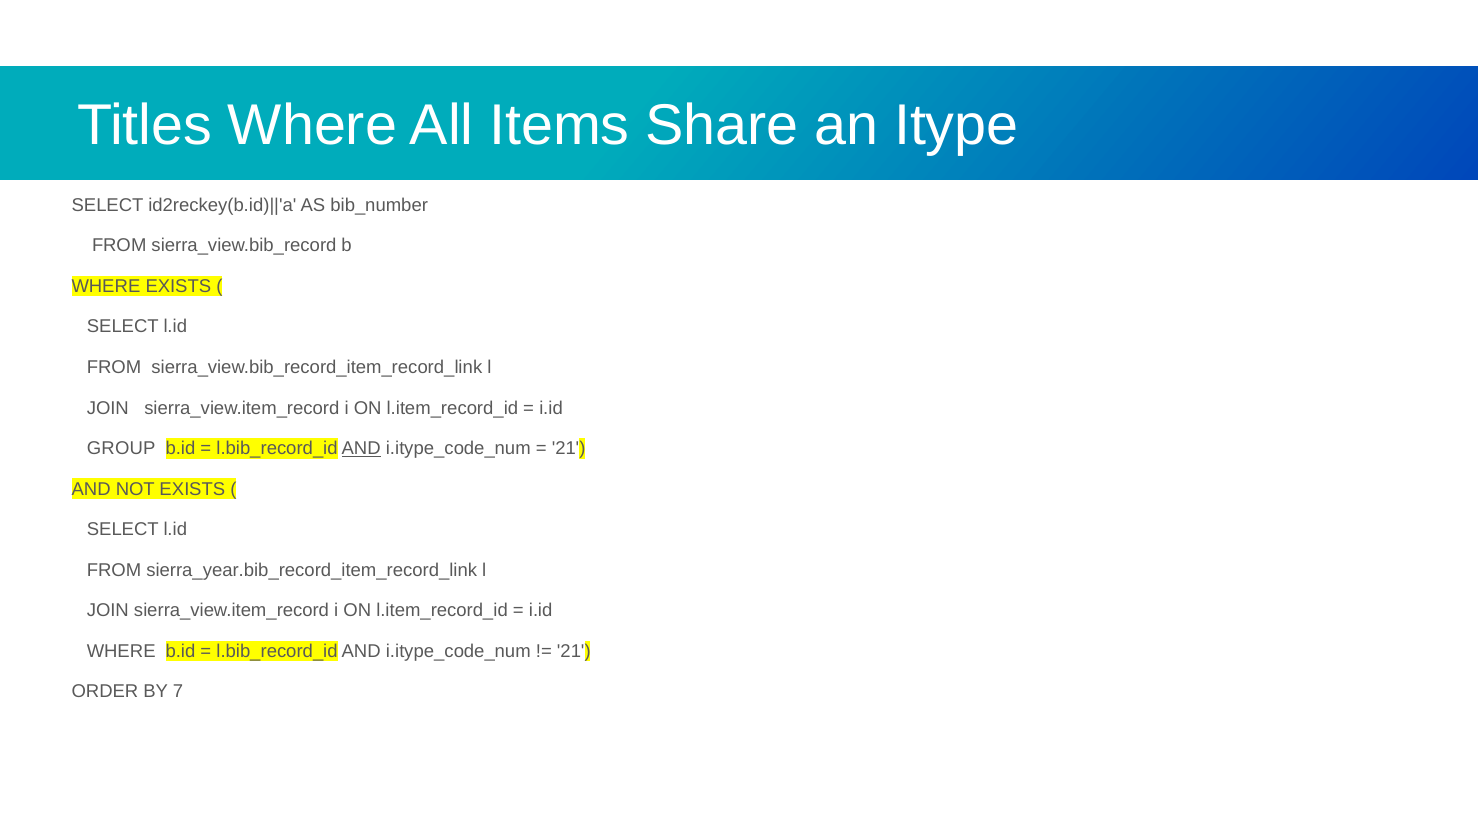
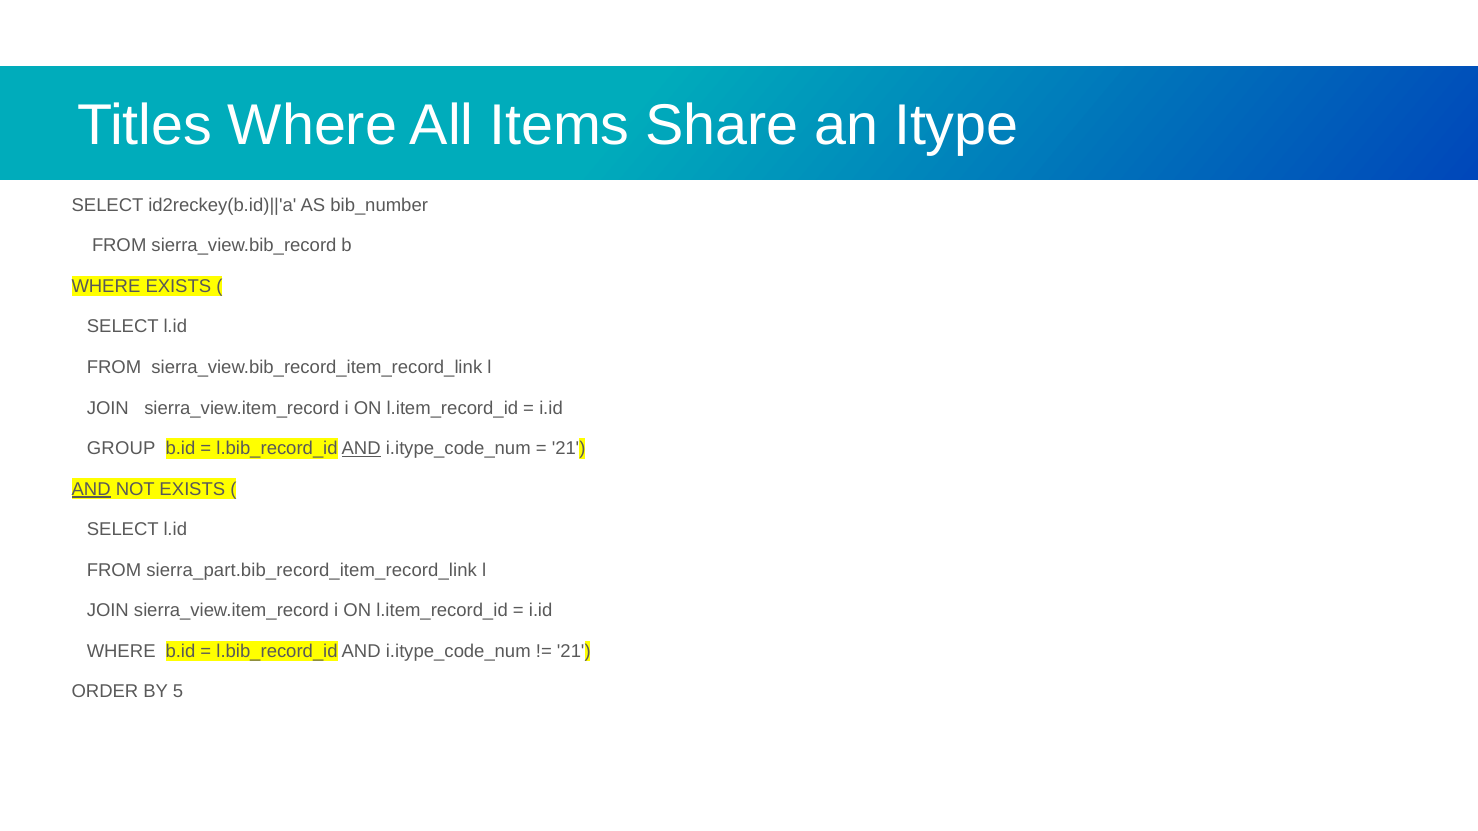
AND underline: none -> present (91, 489)
sierra_year.bib_record_item_record_link: sierra_year.bib_record_item_record_link -> sierra_part.bib_record_item_record_link (312, 570)
7: 7 -> 5 (178, 692)
